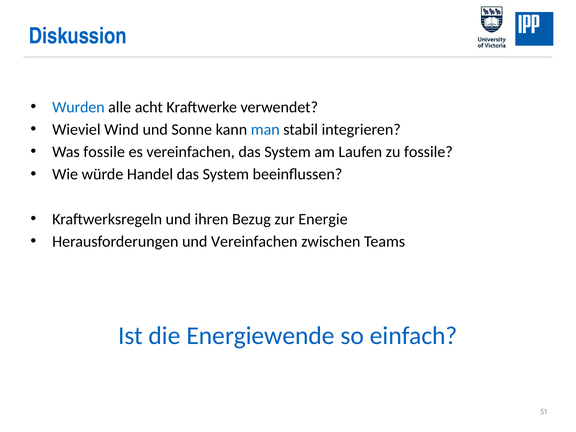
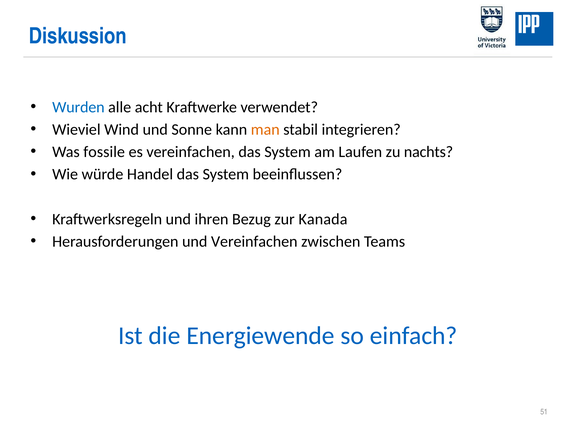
man colour: blue -> orange (265, 129)
zu fossile: fossile -> nachts (429, 152)
Energie: Energie -> Kanada (323, 219)
